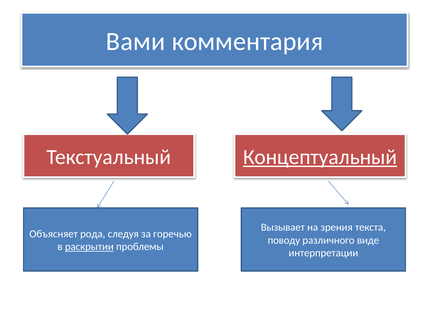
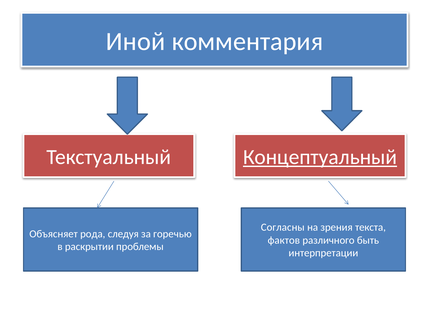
Вами: Вами -> Иной (136, 42)
Вызывает: Вызывает -> Согласны (283, 227)
поводу: поводу -> фактов (284, 240)
виде: виде -> быть (368, 240)
раскрытии underline: present -> none (89, 246)
